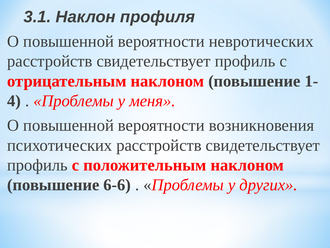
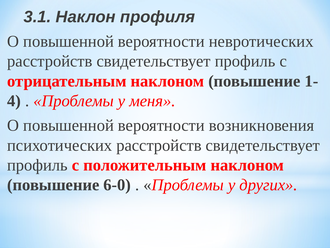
6-6: 6-6 -> 6-0 (117, 185)
